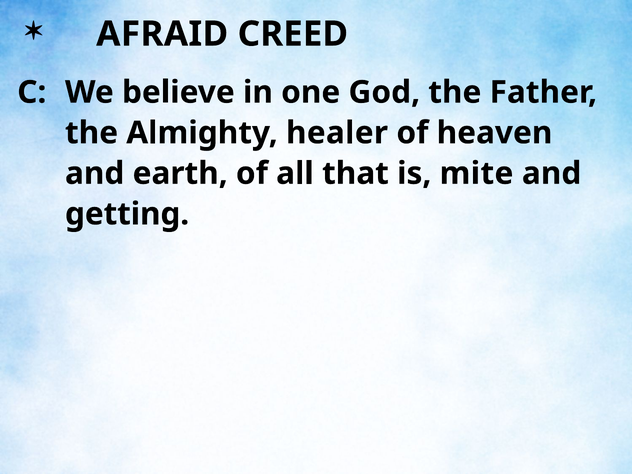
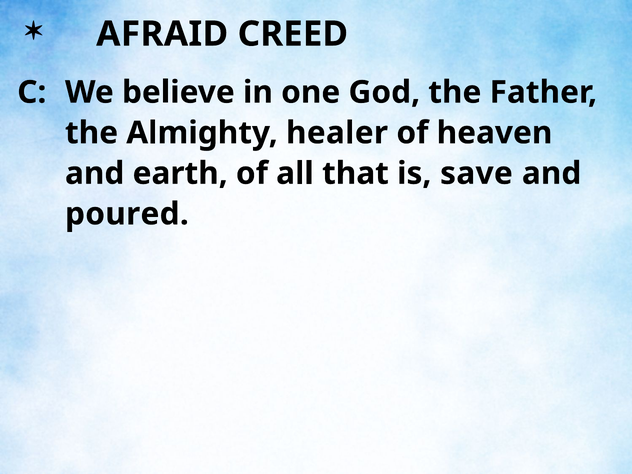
mite: mite -> save (476, 173)
getting: getting -> poured (127, 214)
